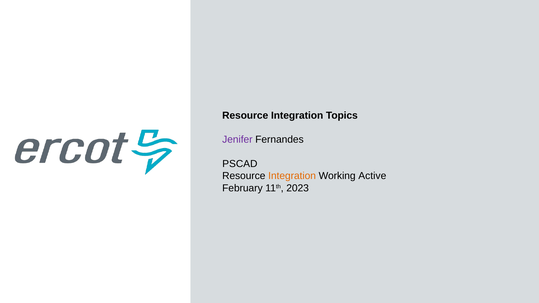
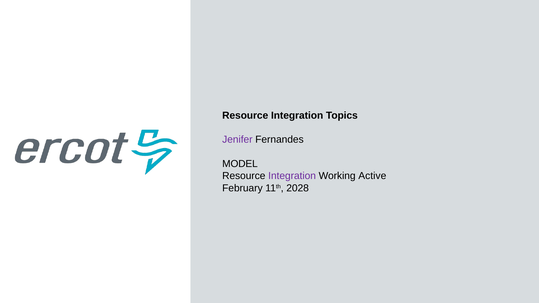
PSCAD: PSCAD -> MODEL (240, 164)
Integration colour: orange -> purple (292, 176)
2023: 2023 -> 2028 (298, 188)
